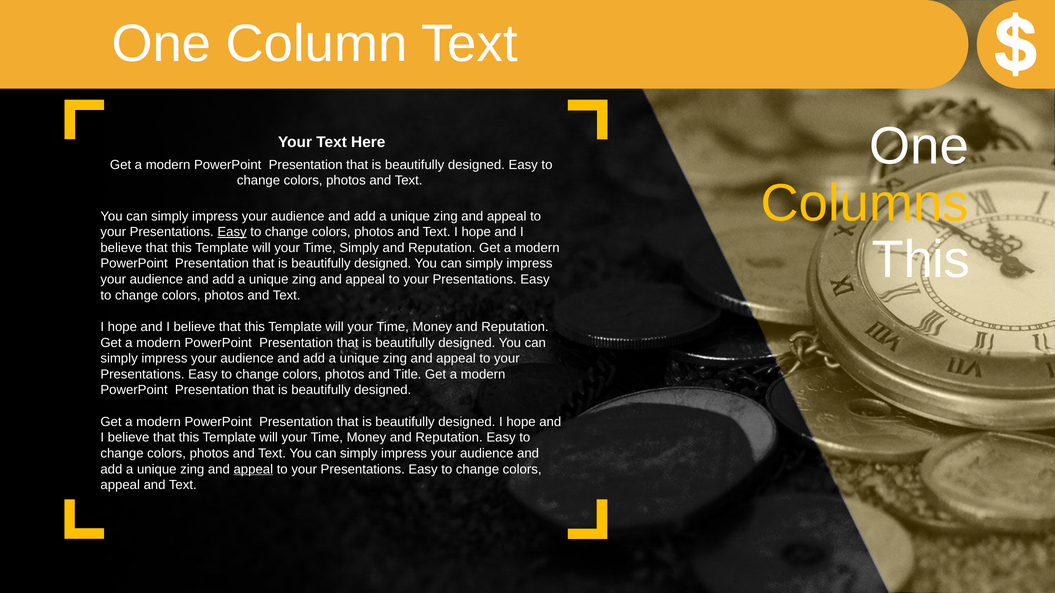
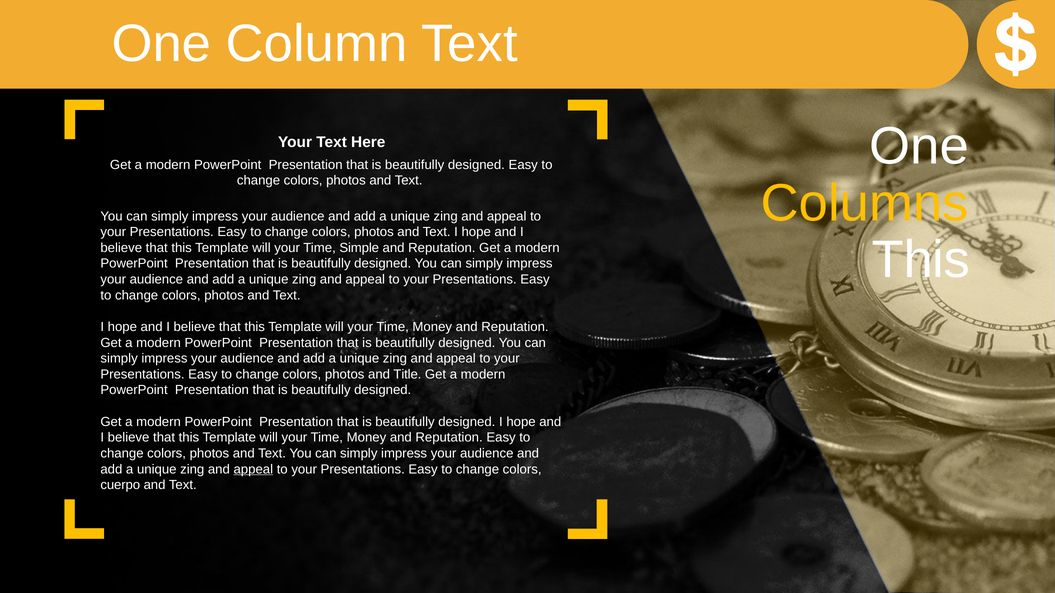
Easy underline: present -> none (232, 232)
Time Simply: Simply -> Simple (359, 248)
appeal: appeal -> cuerpo (120, 485)
